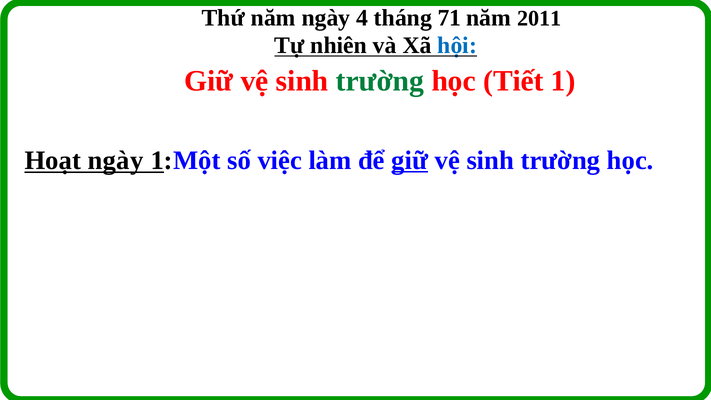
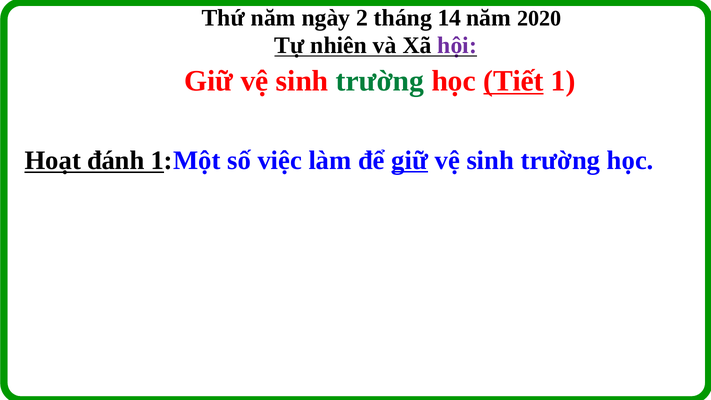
4: 4 -> 2 (362, 18)
71: 71 -> 14 (449, 18)
2011: 2011 -> 2020 (539, 19)
hội colour: blue -> purple (457, 46)
Tiết underline: none -> present (513, 81)
Hoạt ngày: ngày -> đánh (116, 160)
